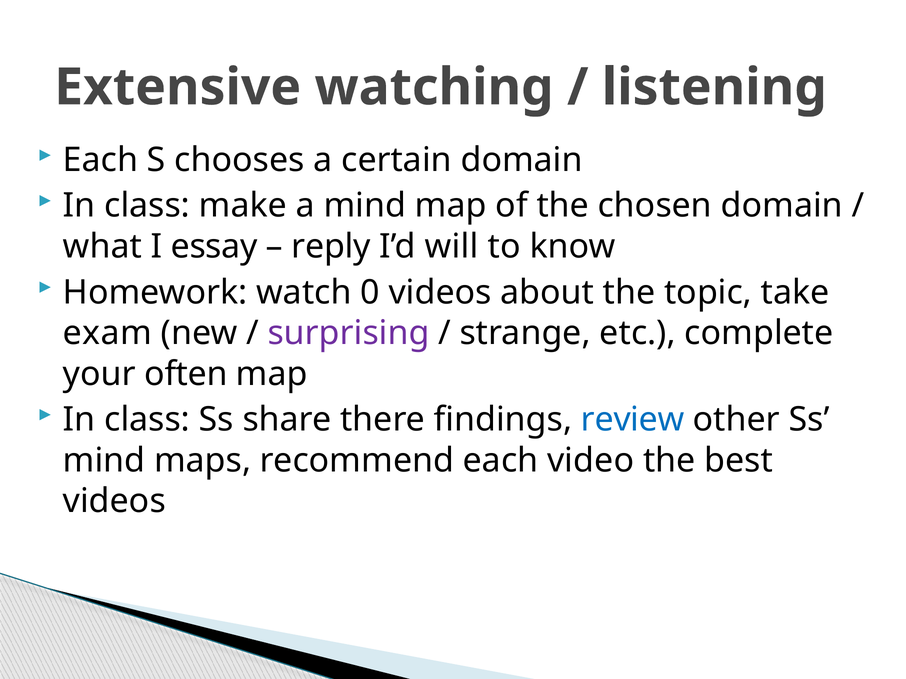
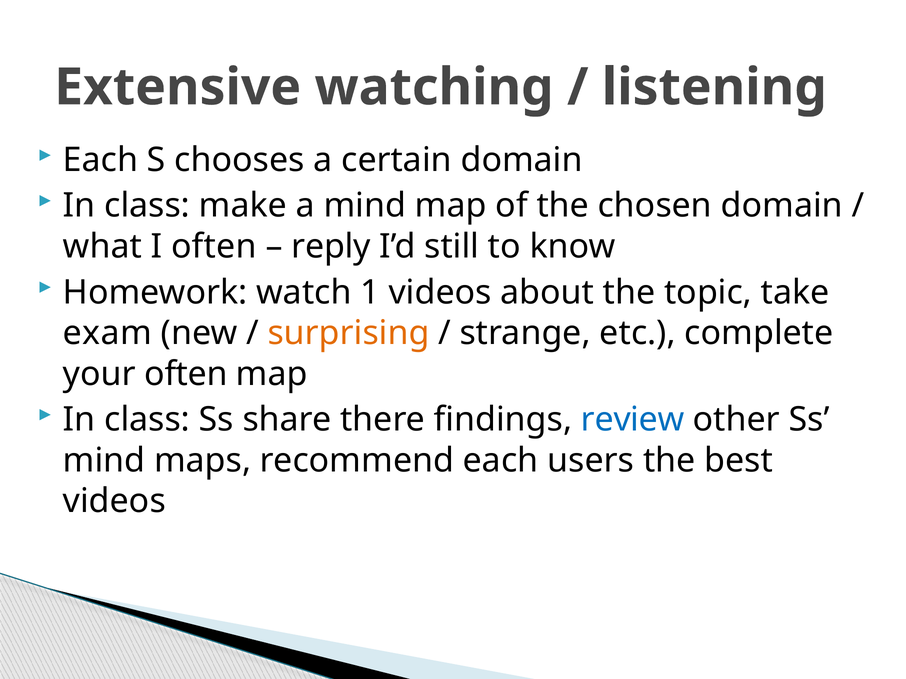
I essay: essay -> often (214, 247)
will: will -> still (452, 247)
0: 0 -> 1 (370, 293)
surprising colour: purple -> orange (349, 333)
video: video -> users (591, 461)
